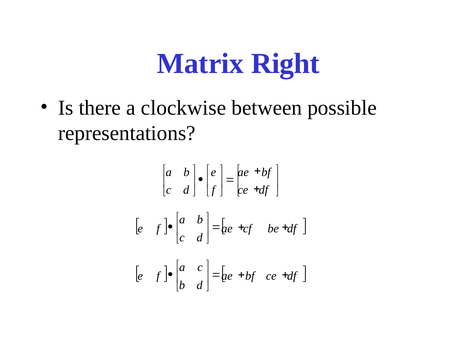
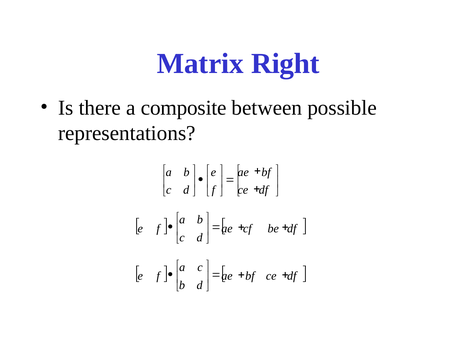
clockwise: clockwise -> composite (184, 108)
